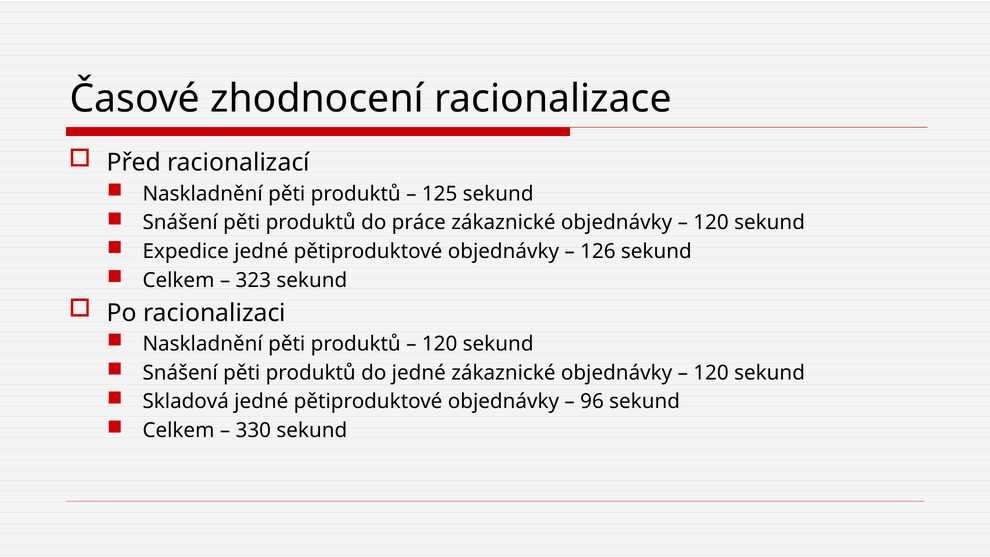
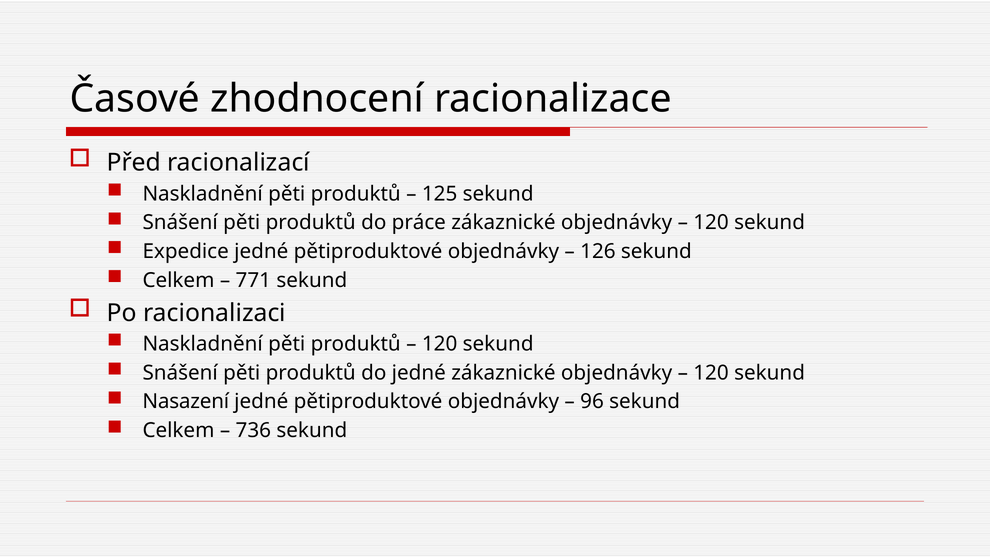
323: 323 -> 771 (253, 280)
Skladová: Skladová -> Nasazení (186, 402)
330: 330 -> 736 (253, 430)
